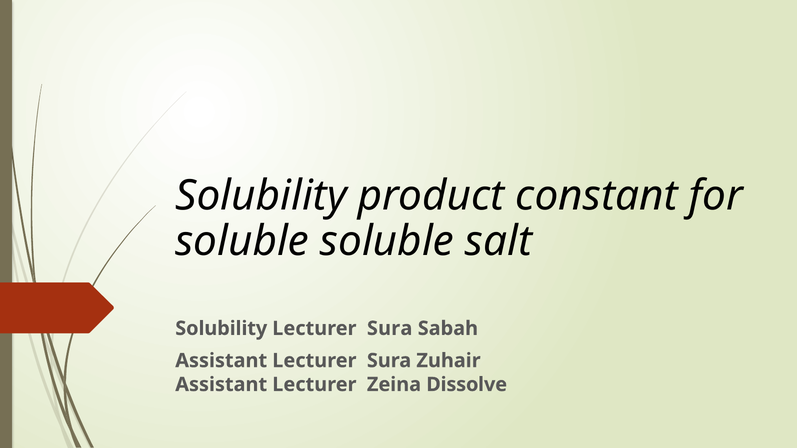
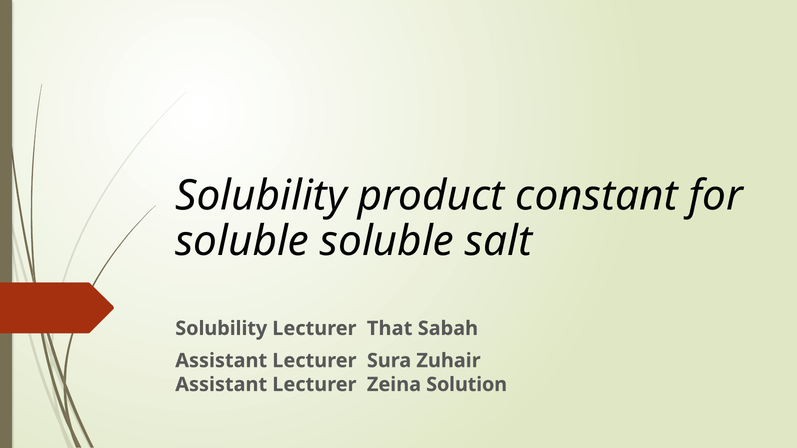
Sura: Sura -> That (390, 329)
Dissolve: Dissolve -> Solution (467, 385)
